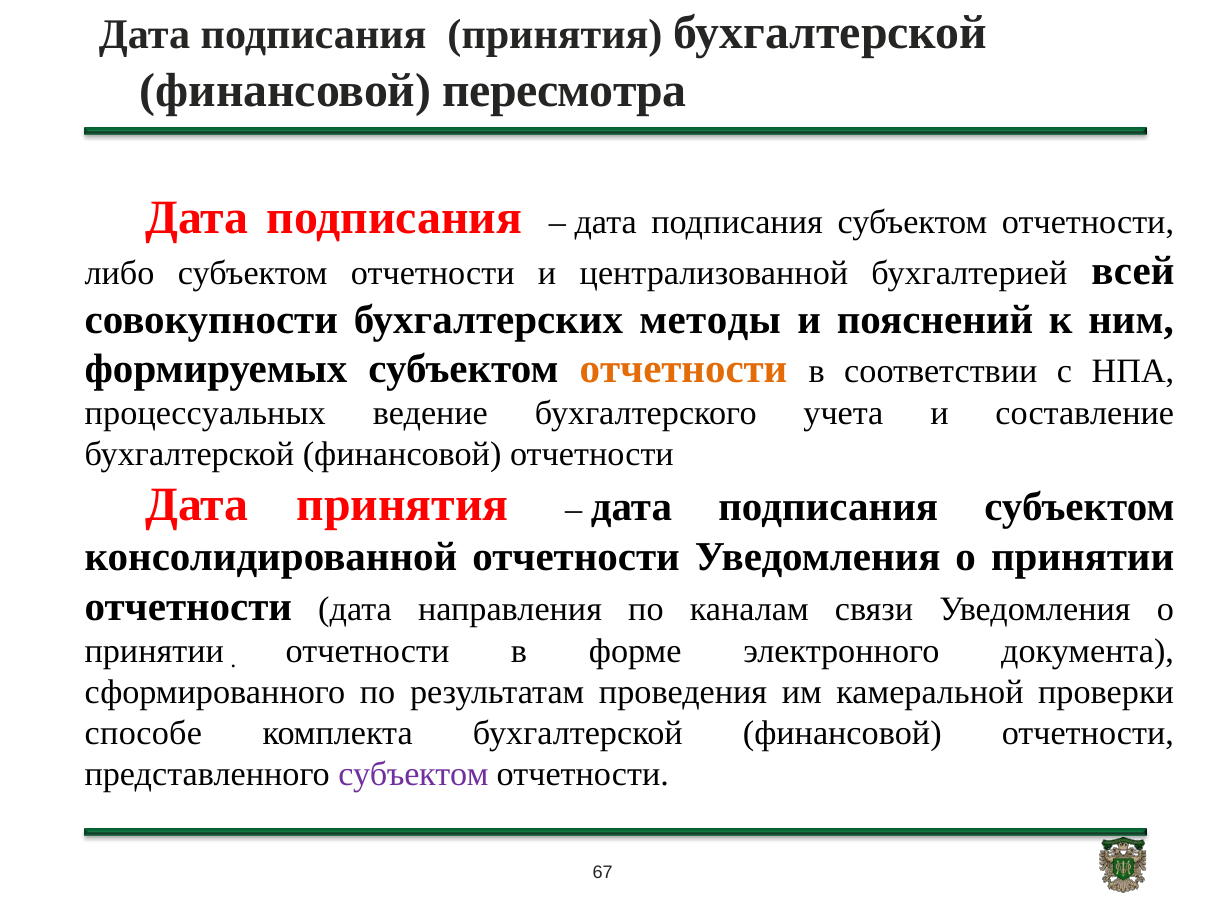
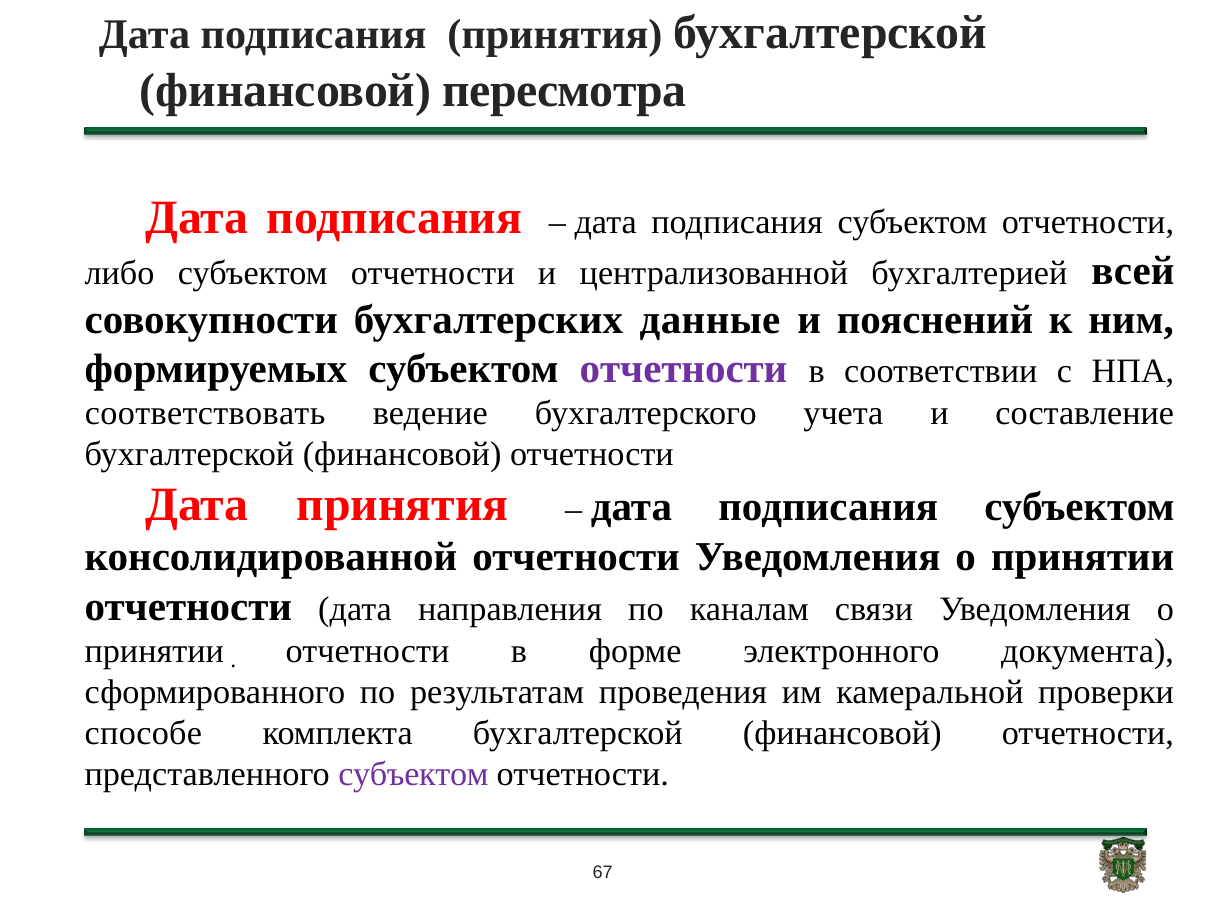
методы: методы -> данные (710, 320)
отчетности colour: orange -> purple (684, 369)
процессуальных: процессуальных -> соответствовать (205, 414)
